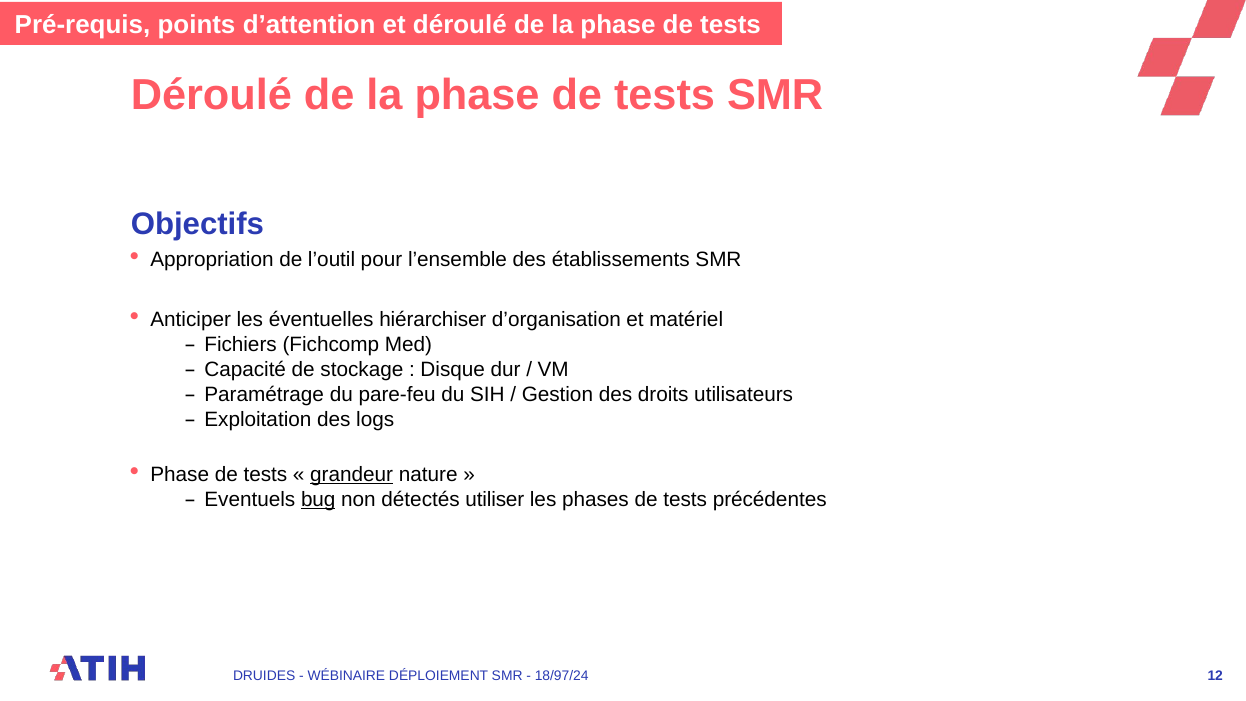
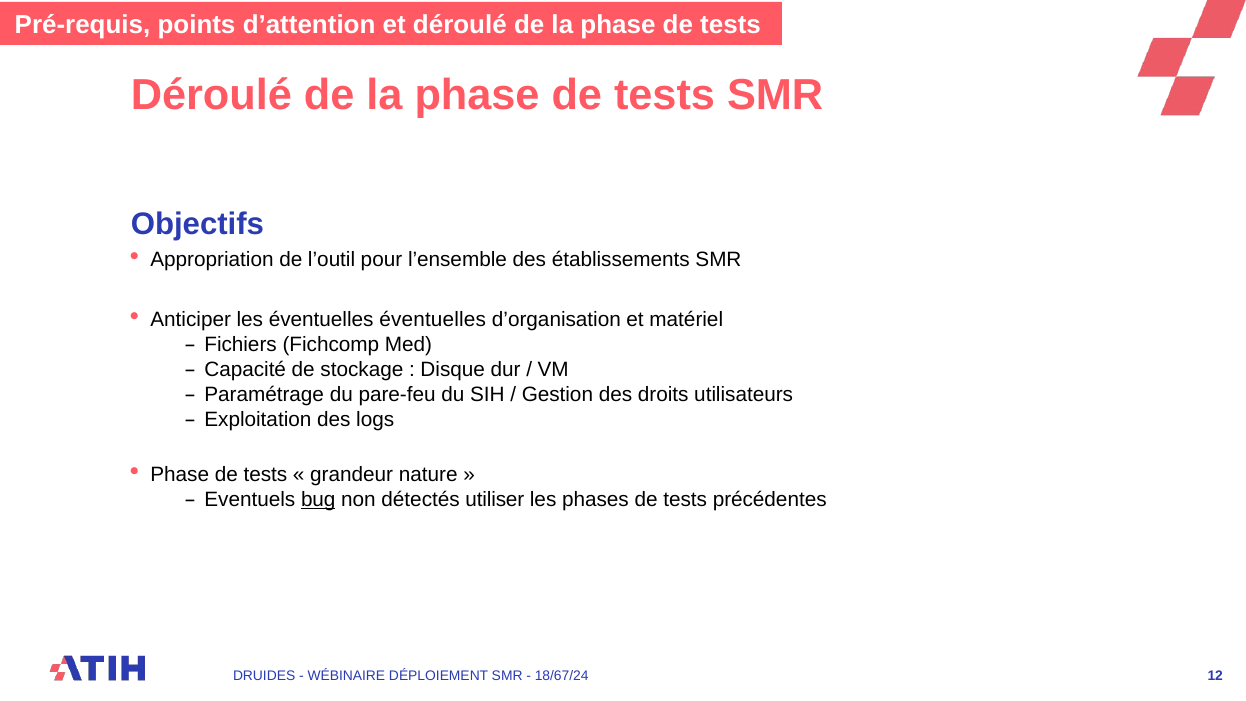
éventuelles hiérarchiser: hiérarchiser -> éventuelles (433, 320)
grandeur underline: present -> none (352, 475)
18/97/24: 18/97/24 -> 18/67/24 (562, 675)
